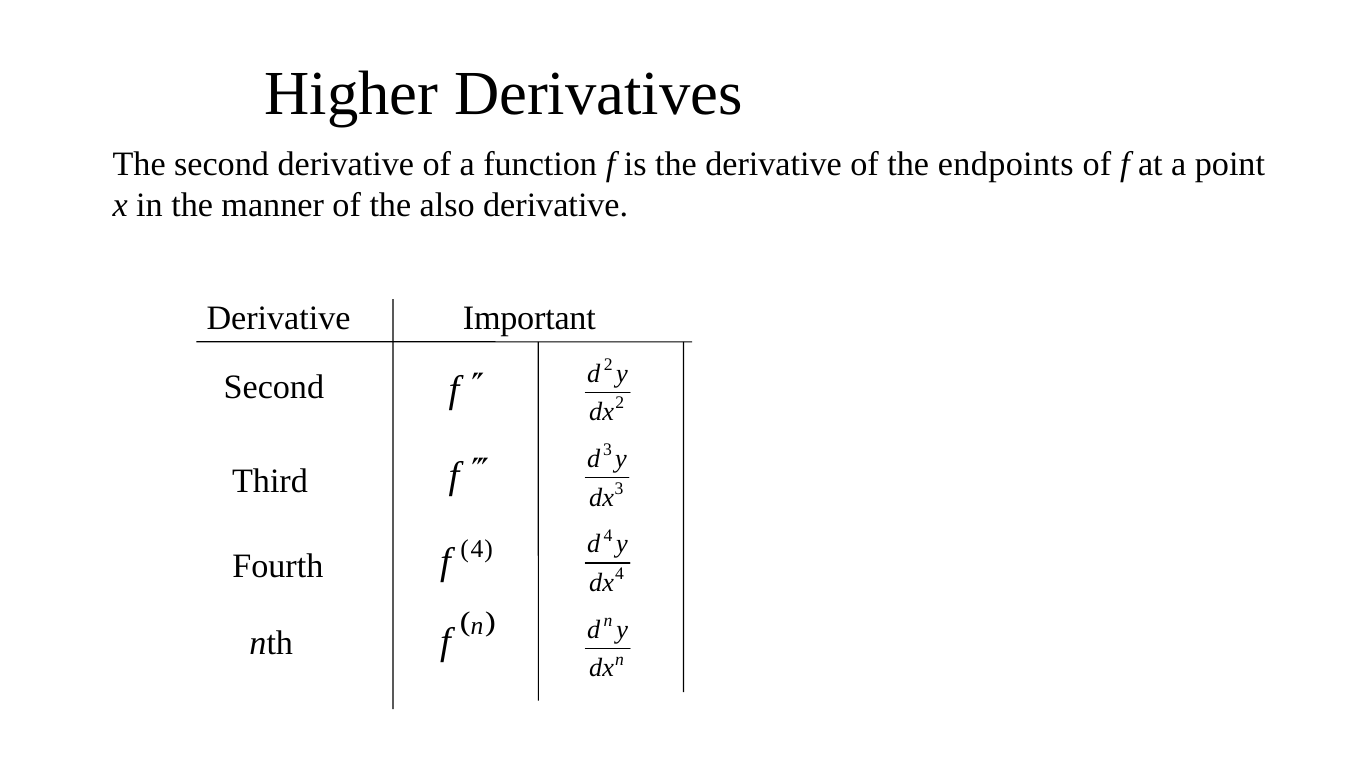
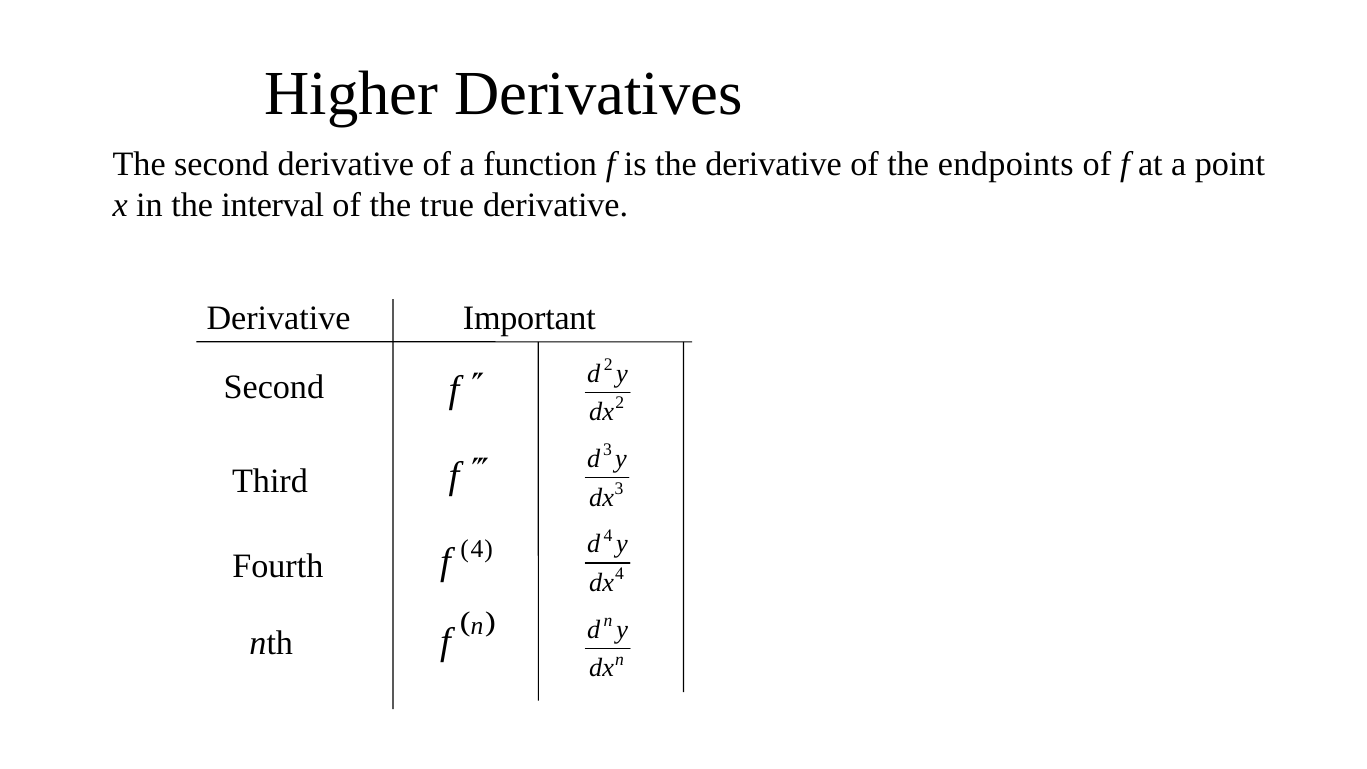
manner: manner -> interval (273, 206)
also: also -> true (447, 206)
